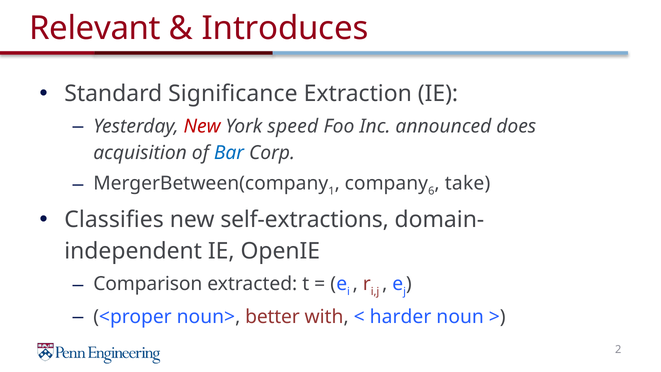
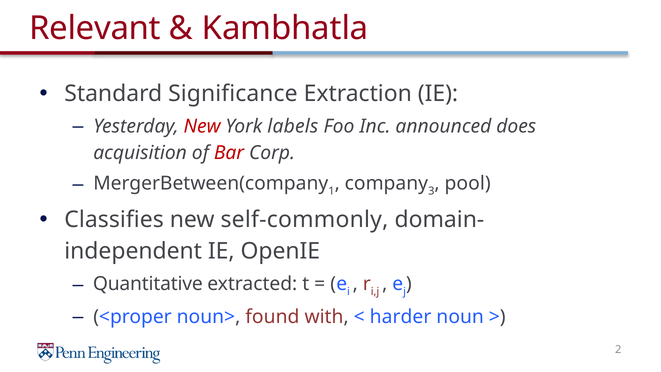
Introduces: Introduces -> Kambhatla (285, 28)
speed: speed -> labels (293, 127)
Bar colour: blue -> red (229, 153)
6: 6 -> 3 (431, 191)
take: take -> pool (468, 183)
self-extractions: self-extractions -> self-commonly (304, 220)
Comparison: Comparison -> Quantitative (148, 284)
better: better -> found (272, 317)
